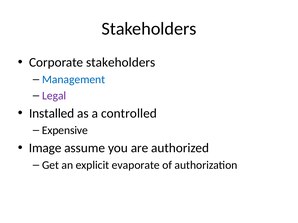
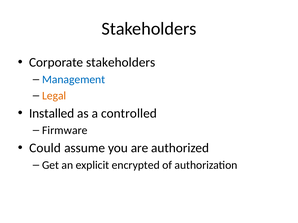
Legal colour: purple -> orange (54, 96)
Expensive: Expensive -> Firmware (65, 131)
Image: Image -> Could (45, 148)
evaporate: evaporate -> encrypted (136, 165)
